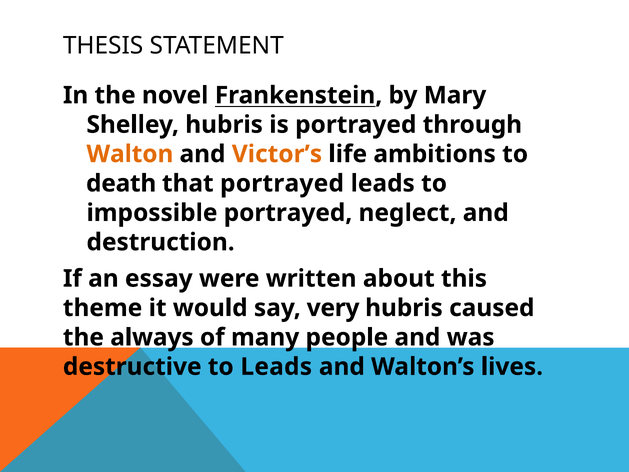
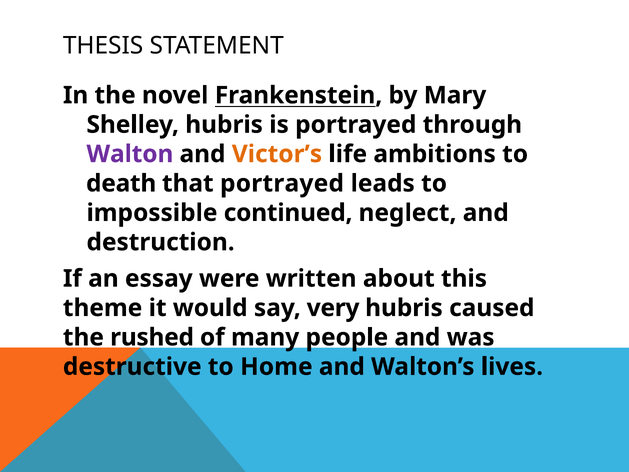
Walton colour: orange -> purple (130, 154)
impossible portrayed: portrayed -> continued (288, 213)
always: always -> rushed (152, 337)
to Leads: Leads -> Home (276, 367)
